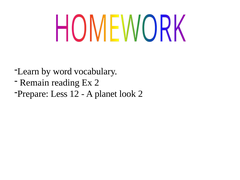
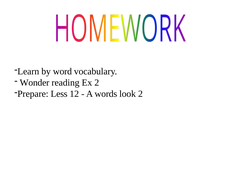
Remain: Remain -> Wonder (35, 83)
planet: planet -> words (106, 94)
